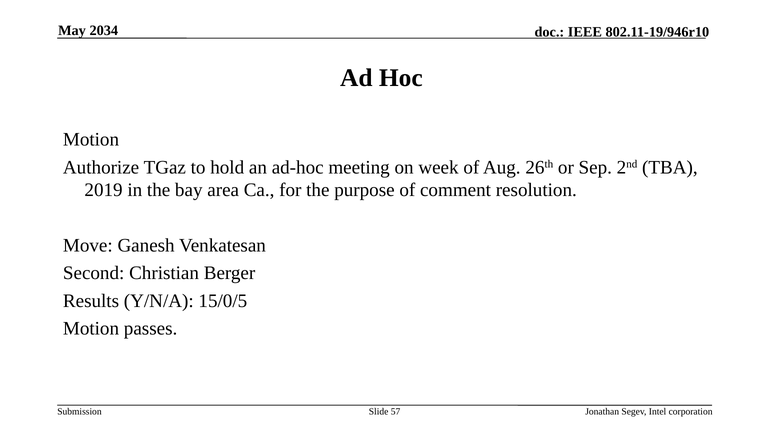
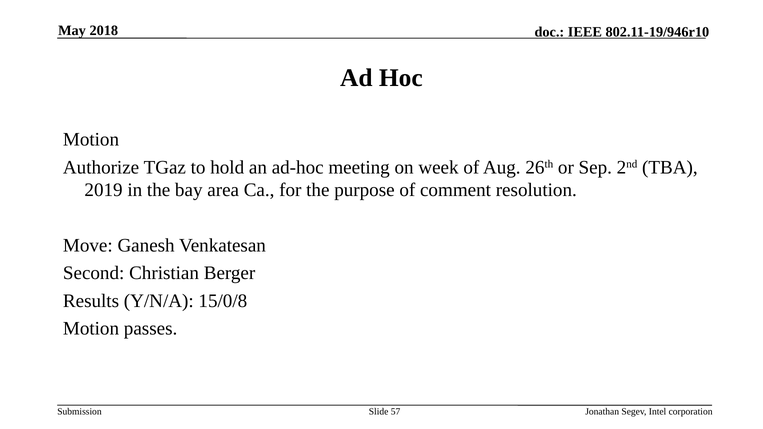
2034: 2034 -> 2018 (104, 30)
15/0/5: 15/0/5 -> 15/0/8 (223, 301)
